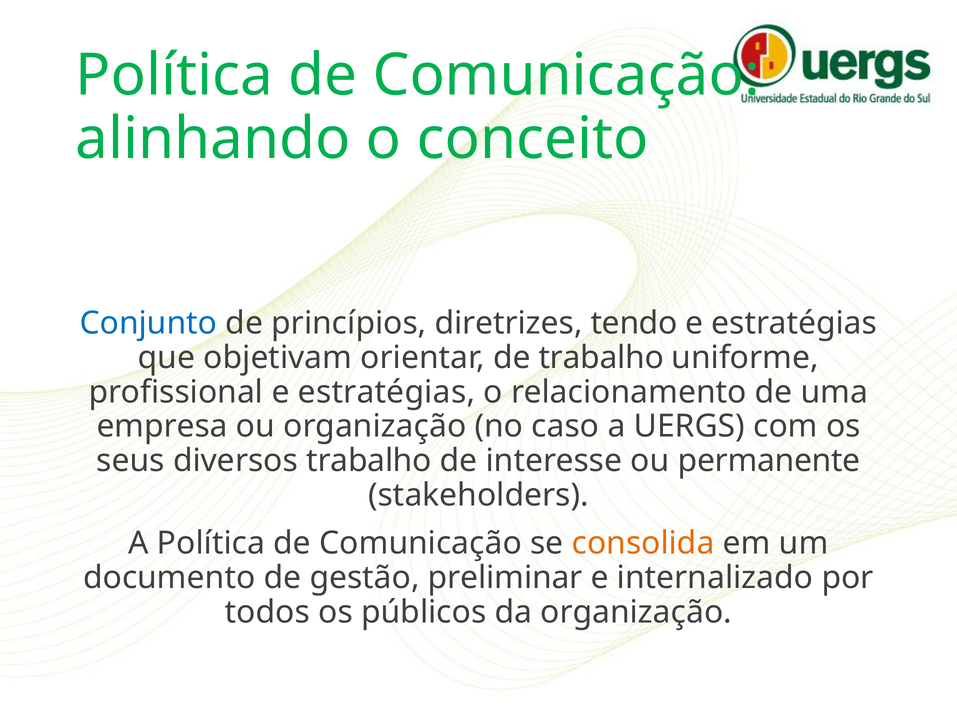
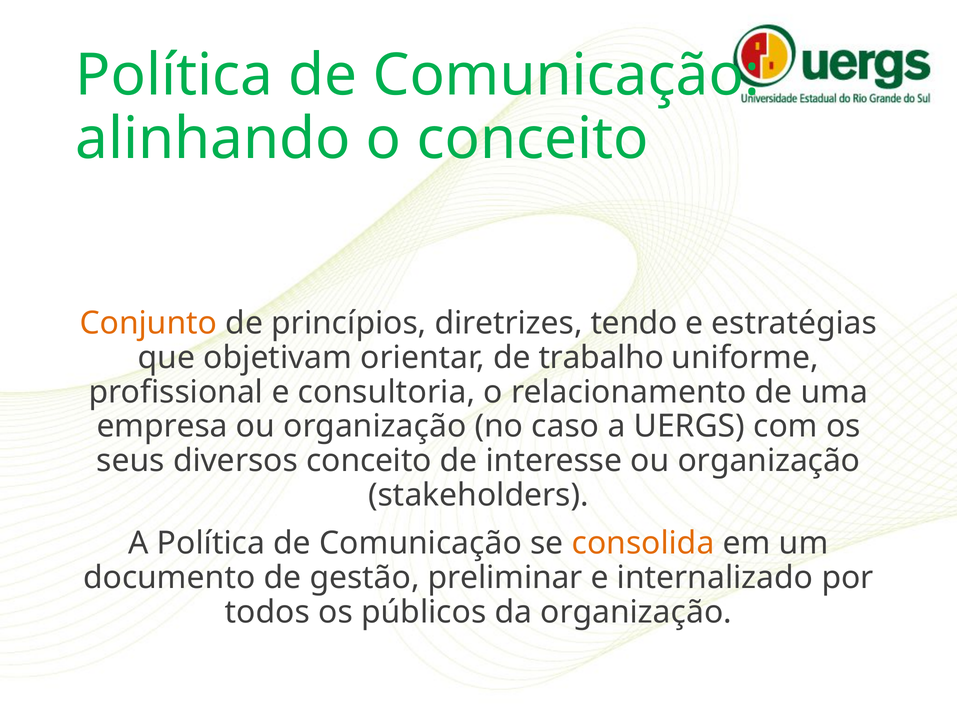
Conjunto colour: blue -> orange (148, 323)
profissional e estratégias: estratégias -> consultoria (387, 392)
diversos trabalho: trabalho -> conceito (369, 461)
interesse ou permanente: permanente -> organização (769, 461)
